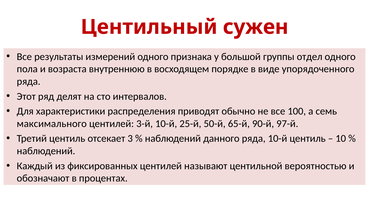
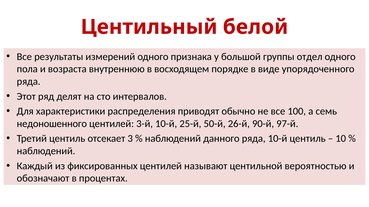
сужен: сужен -> белой (255, 27)
максимального: максимального -> недоношенного (52, 124)
65-й: 65-й -> 26-й (239, 124)
